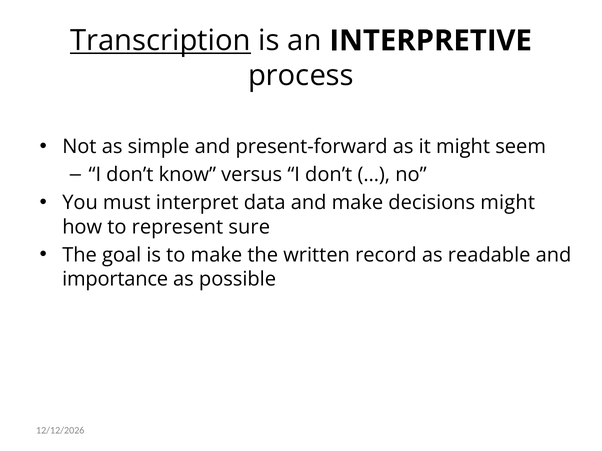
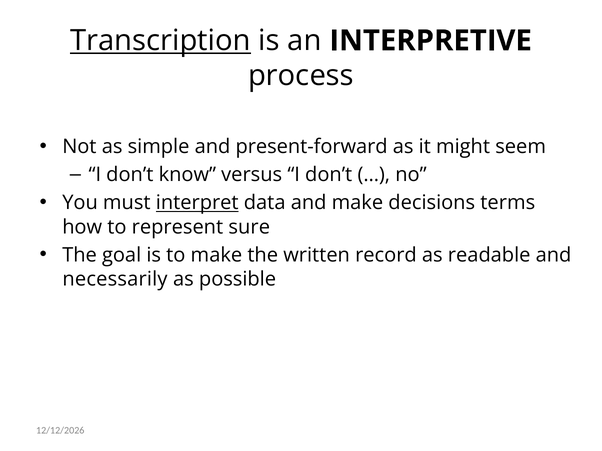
interpret underline: none -> present (197, 203)
decisions might: might -> terms (508, 203)
importance: importance -> necessarily (115, 279)
